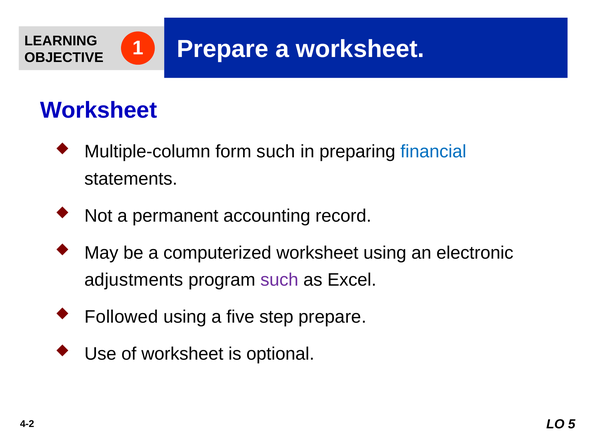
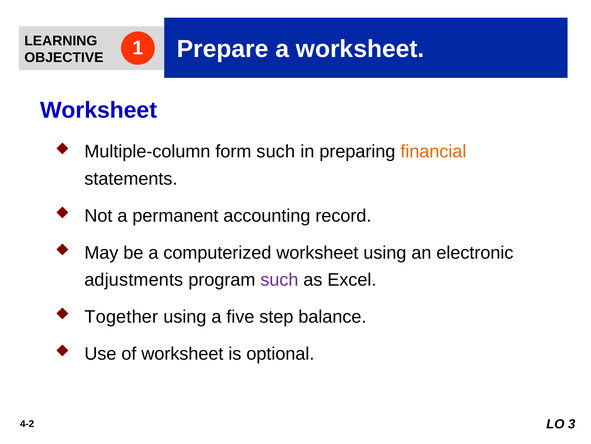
financial colour: blue -> orange (434, 151)
Followed: Followed -> Together (121, 316)
step prepare: prepare -> balance (332, 316)
5: 5 -> 3 (572, 423)
